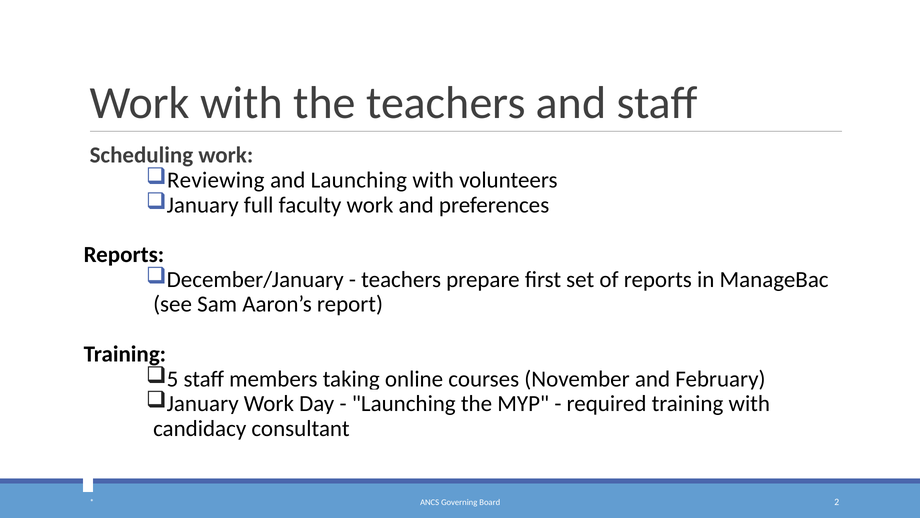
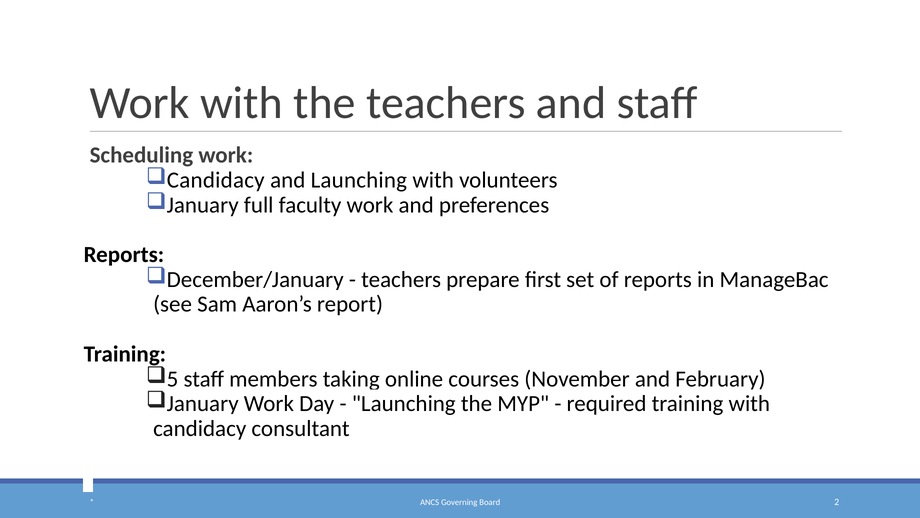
Reviewing: Reviewing -> Candidacy (216, 180)
